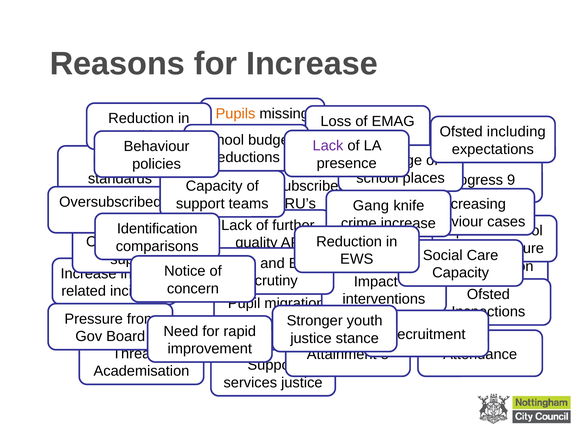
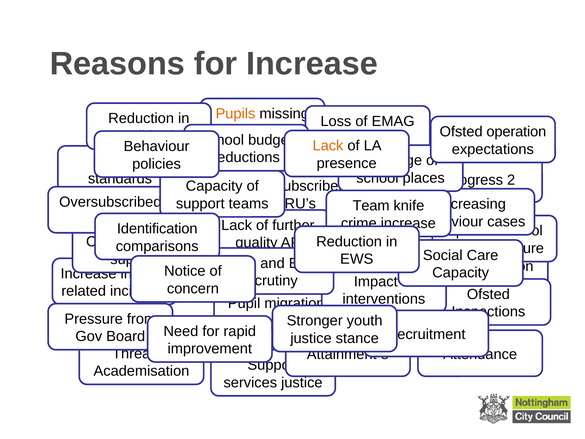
including: including -> operation (516, 132)
Lack colour: purple -> orange (328, 146)
9: 9 -> 2 (511, 180)
Gang: Gang -> Team (371, 206)
